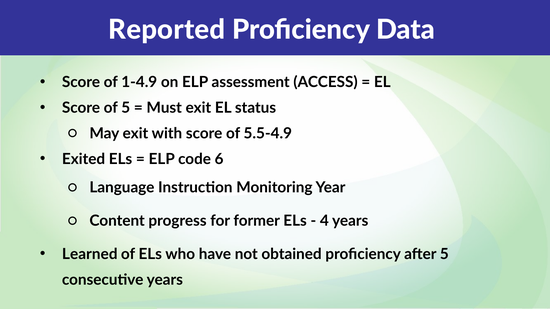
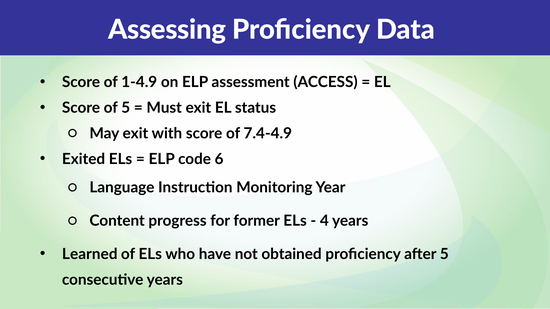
Reported: Reported -> Assessing (167, 30)
5.5-4.9: 5.5-4.9 -> 7.4-4.9 (268, 134)
